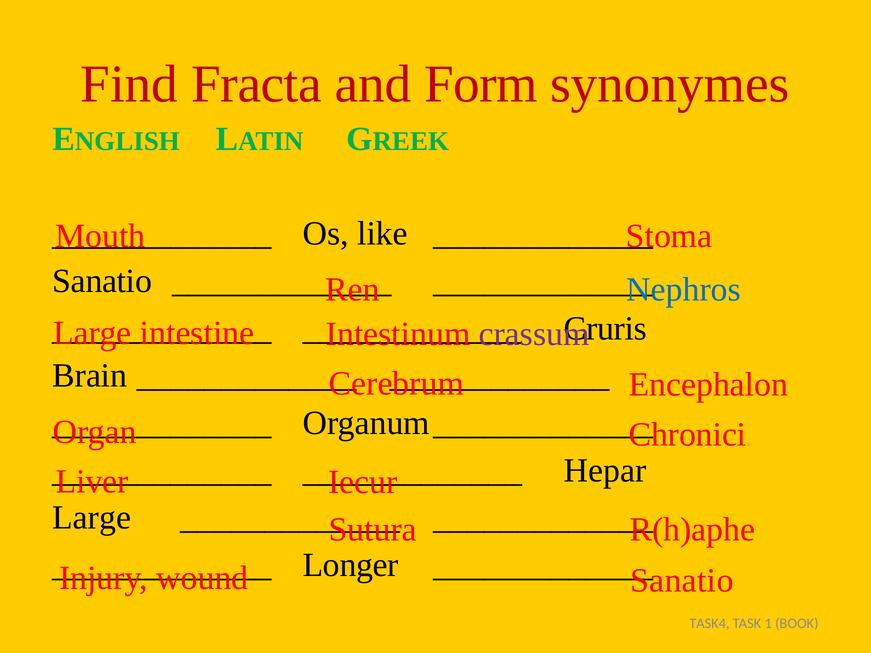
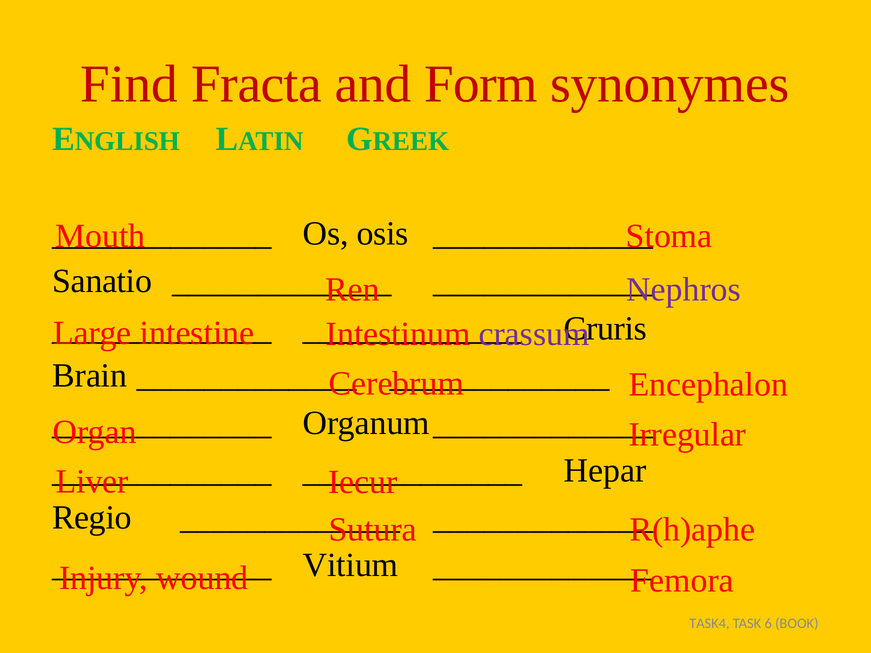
like: like -> osis (383, 234)
Nephros colour: blue -> purple (684, 290)
Chronici: Chronici -> Irregular (687, 435)
Large: Large -> Regio (92, 518)
Longer: Longer -> Vitium (351, 565)
Sanatio: Sanatio -> Femora (682, 581)
1: 1 -> 6 (768, 624)
